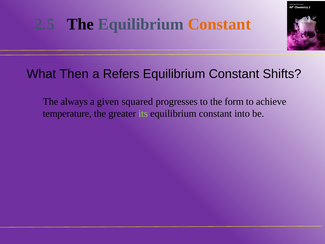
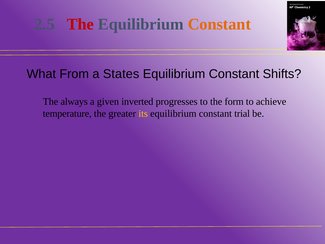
The colour: black -> red (80, 24)
Then: Then -> From (74, 74)
Refers: Refers -> States (121, 74)
squared: squared -> inverted (137, 102)
its colour: light green -> yellow (143, 113)
into: into -> trial (242, 113)
